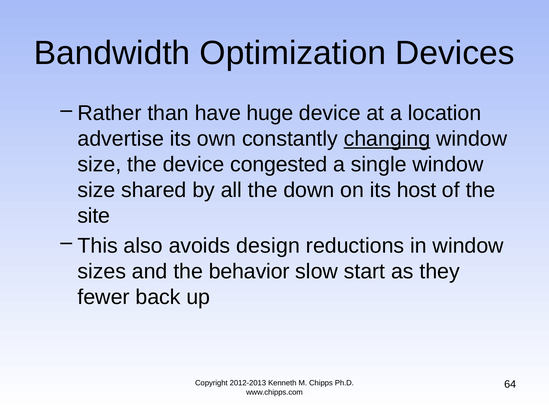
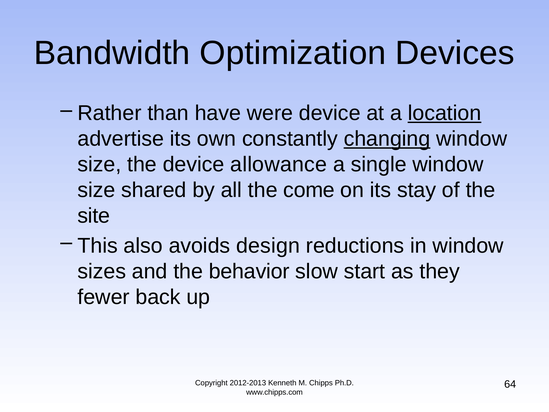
huge: huge -> were (270, 113)
location underline: none -> present (445, 113)
congested: congested -> allowance (279, 164)
down: down -> come (309, 190)
host: host -> stay (417, 190)
